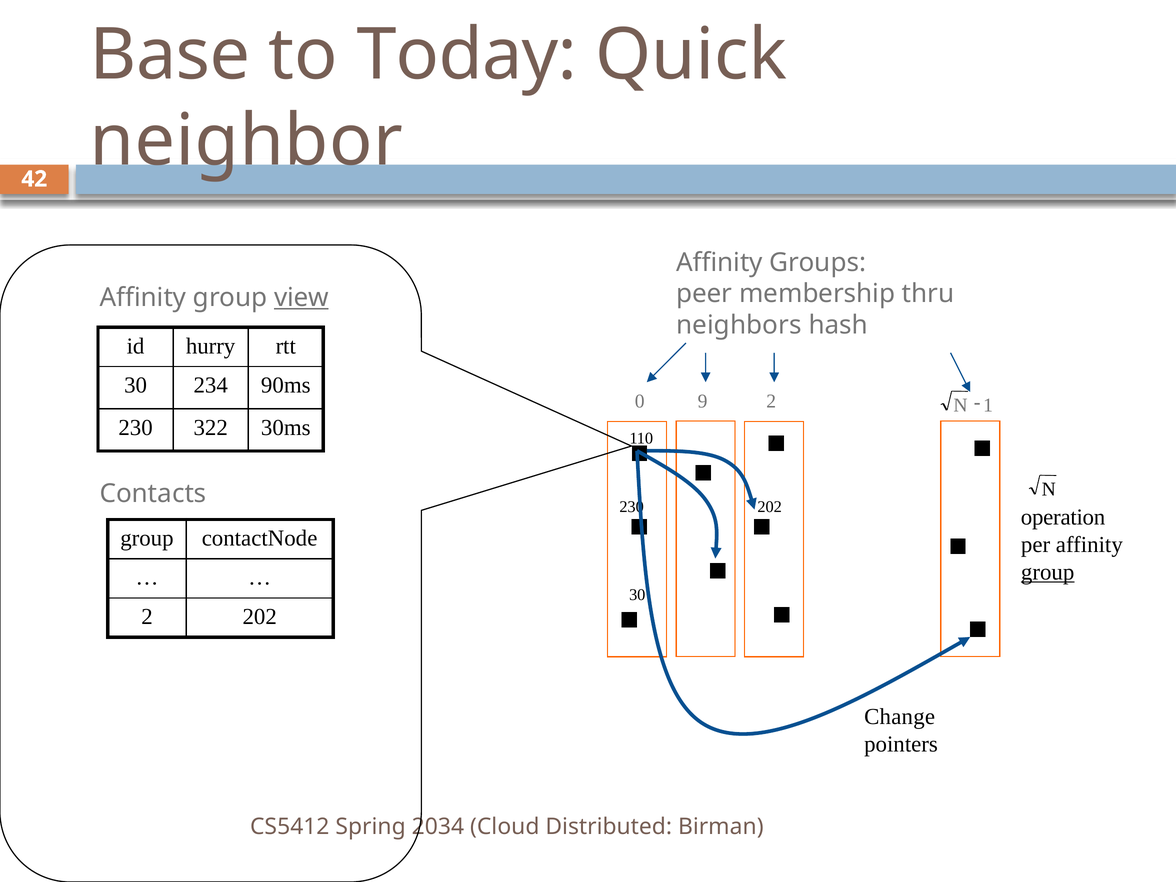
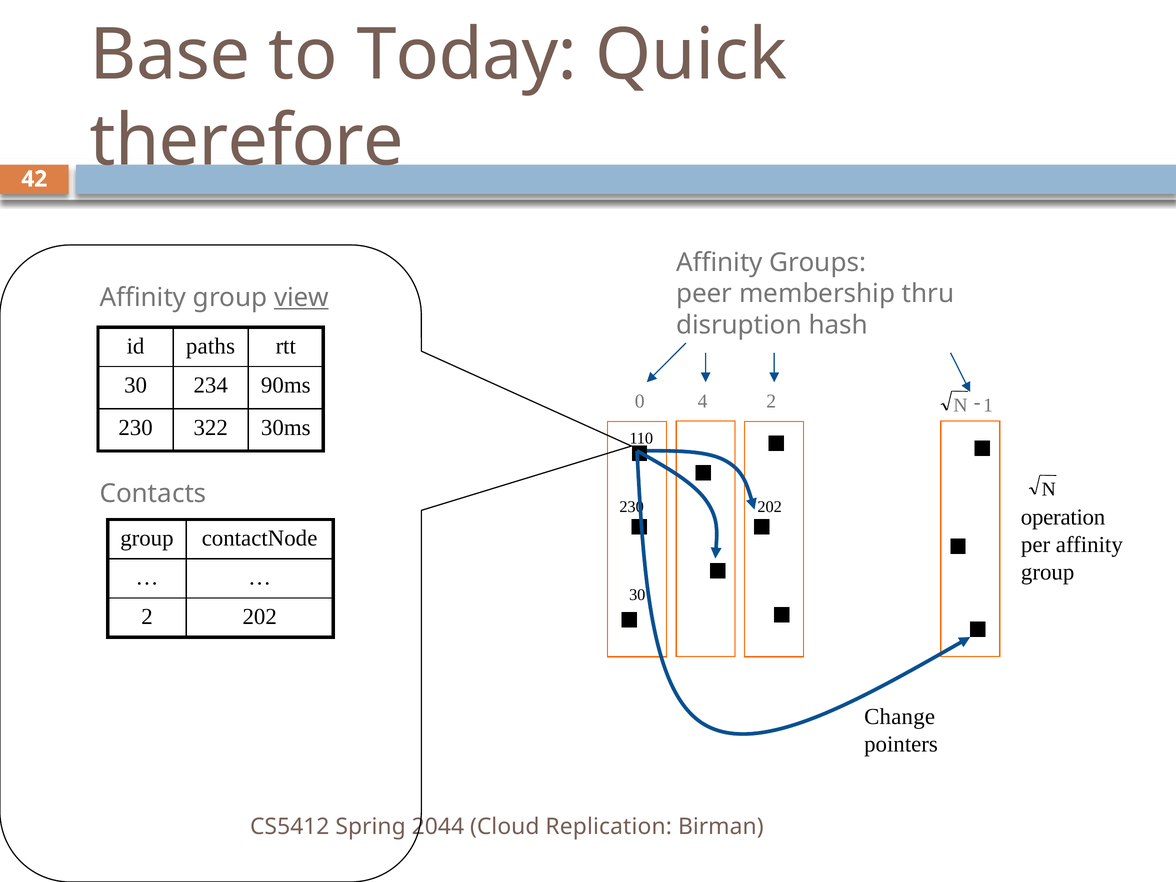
neighbor: neighbor -> therefore (247, 141)
neighbors: neighbors -> disruption (739, 325)
hurry: hurry -> paths (210, 346)
9: 9 -> 4 (703, 401)
group underline: present -> none (1048, 572)
2034: 2034 -> 2044 (438, 827)
Distributed: Distributed -> Replication (609, 827)
